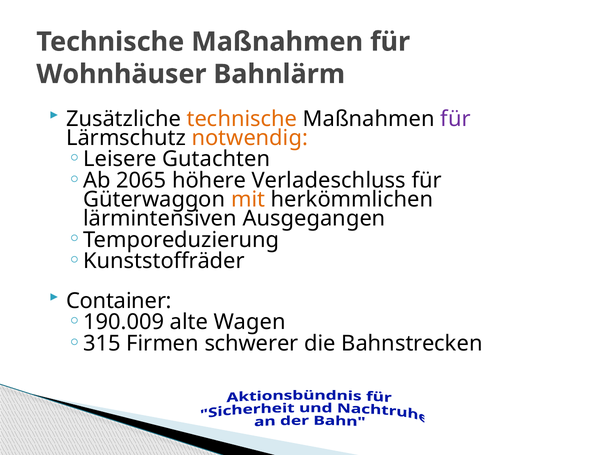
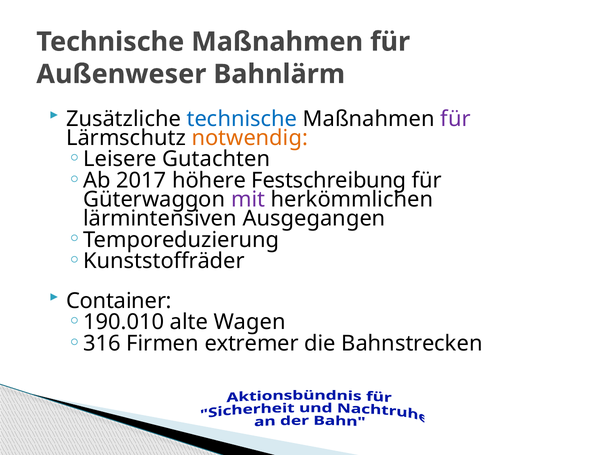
Wohnhäuser: Wohnhäuser -> Außenweser (121, 74)
technische colour: orange -> blue (242, 119)
2065: 2065 -> 2017 (141, 181)
Verladeschluss: Verladeschluss -> Festschreibung (329, 181)
mit colour: orange -> purple (248, 200)
190.009: 190.009 -> 190.010 (124, 322)
315: 315 -> 316 (102, 344)
schwerer: schwerer -> extremer (252, 344)
